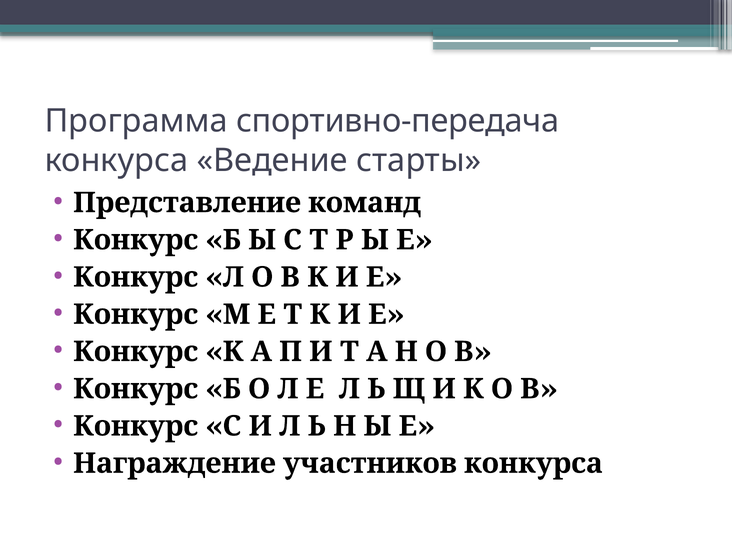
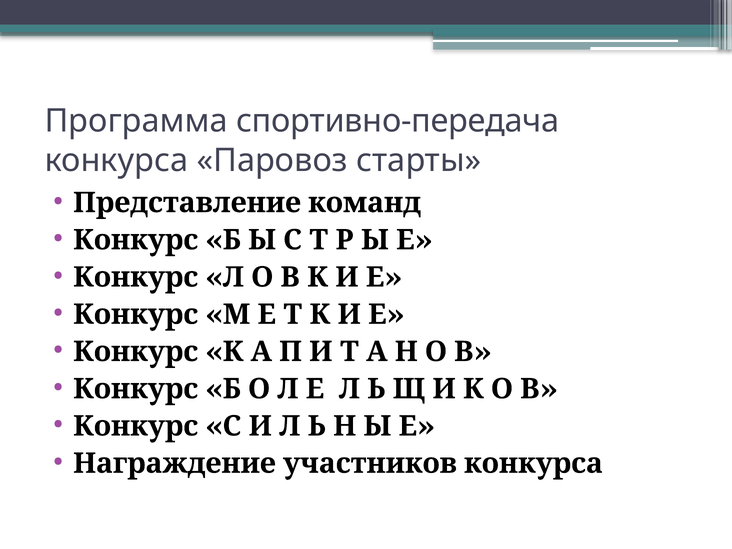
Ведение: Ведение -> Паровоз (272, 160)
